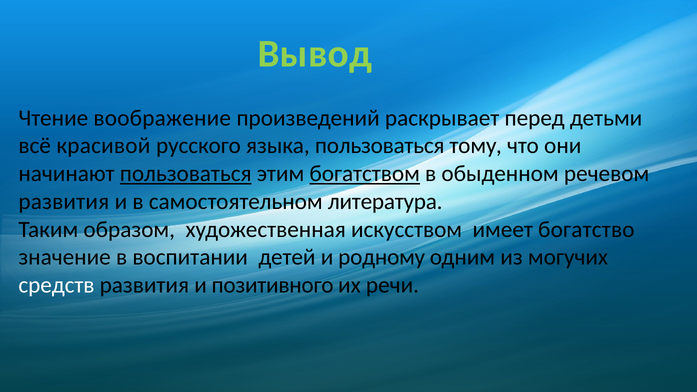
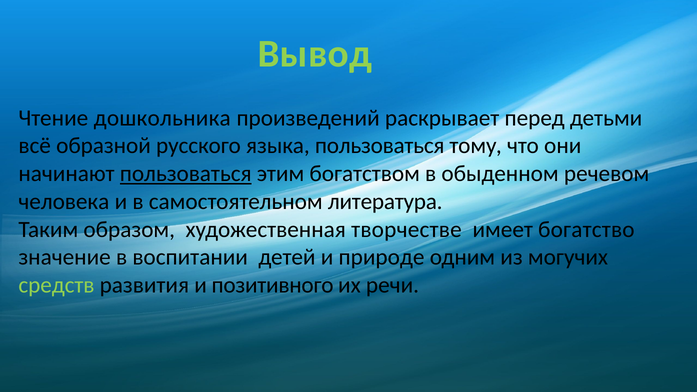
воображение: воображение -> дошкольника (162, 118)
красивой: красивой -> образной (104, 146)
богатством underline: present -> none (365, 174)
развития: развития -> человека (64, 202)
искусством: искусством -> творчестве (406, 229)
родному: родному -> природе (382, 257)
средств colour: white -> light green (56, 285)
